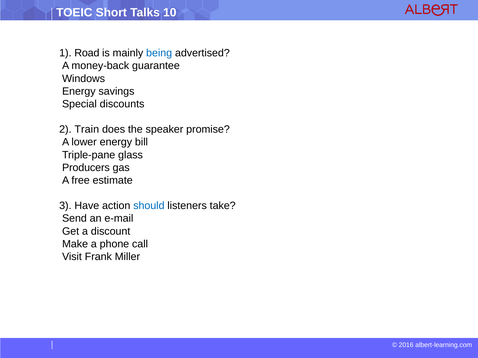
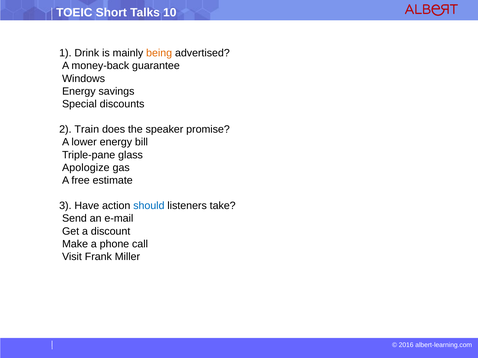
Road: Road -> Drink (87, 53)
being colour: blue -> orange (159, 53)
Producers: Producers -> Apologize (86, 168)
